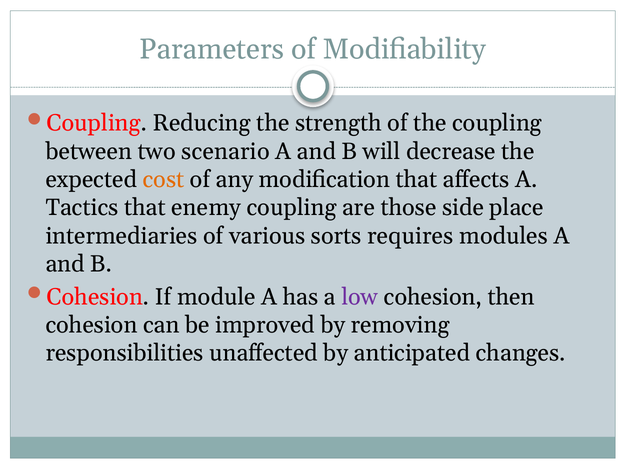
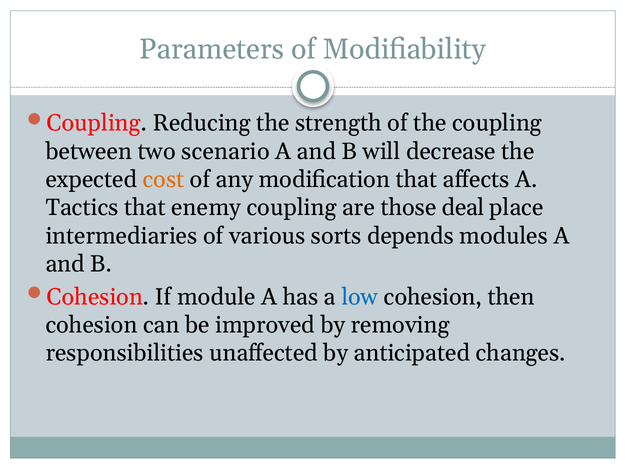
side: side -> deal (463, 208)
requires: requires -> depends (411, 236)
low colour: purple -> blue (360, 297)
